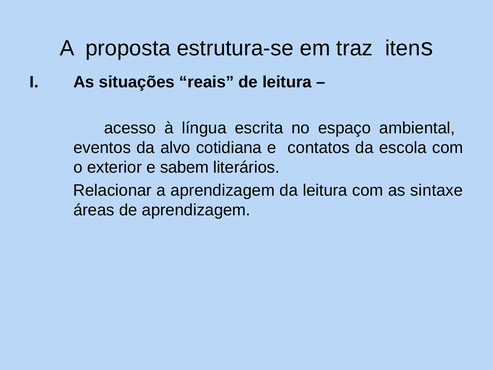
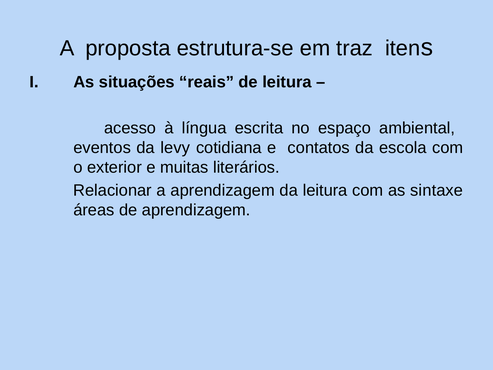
alvo: alvo -> levy (175, 148)
sabem: sabem -> muitas (184, 167)
